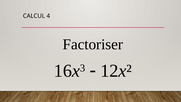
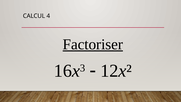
Factoriser underline: none -> present (93, 44)
